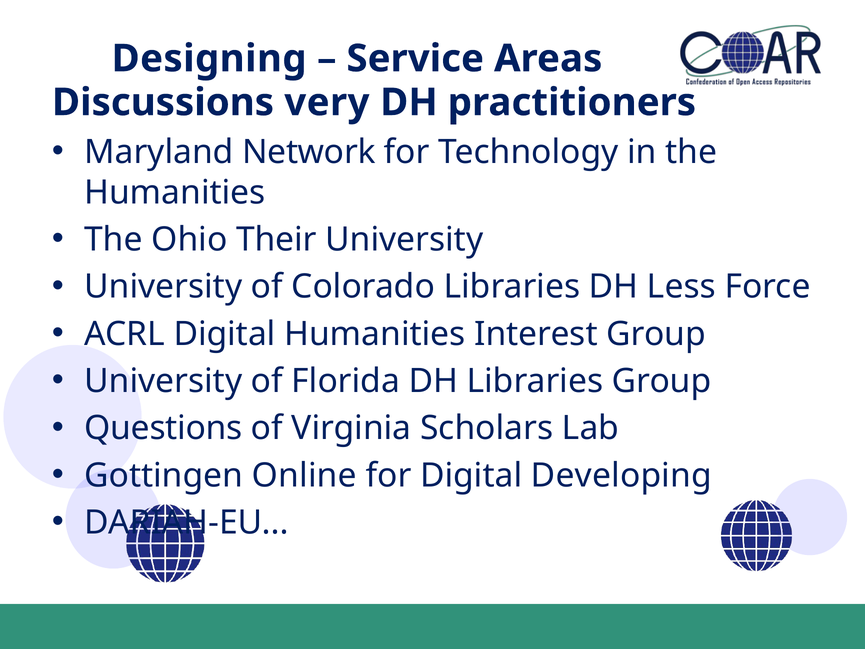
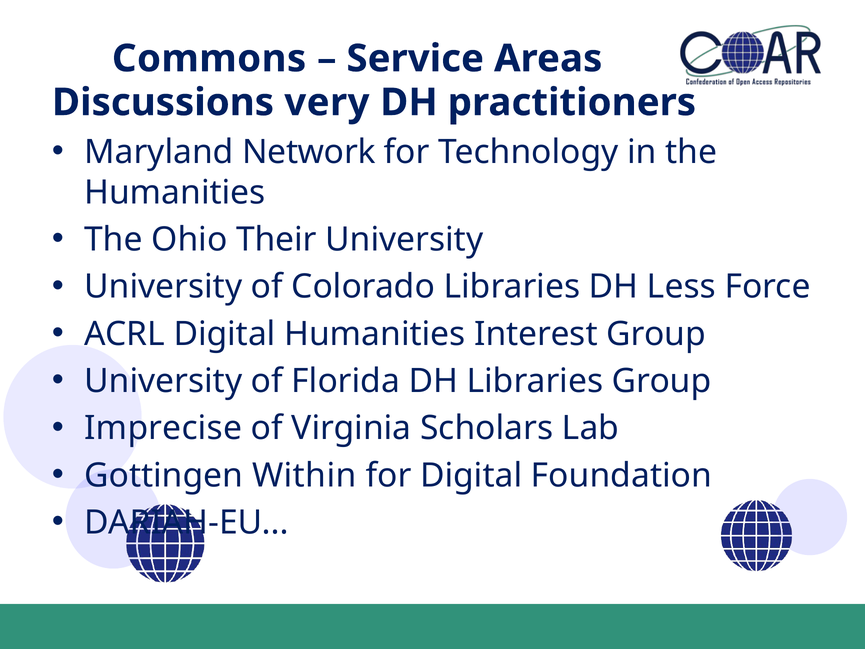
Designing: Designing -> Commons (209, 59)
Questions: Questions -> Imprecise (163, 428)
Online: Online -> Within (304, 475)
Developing: Developing -> Foundation (622, 475)
